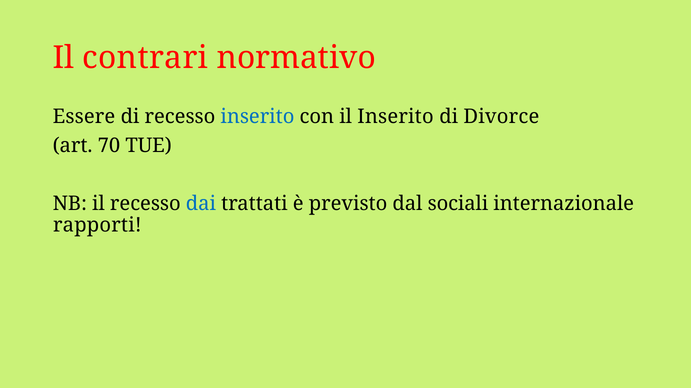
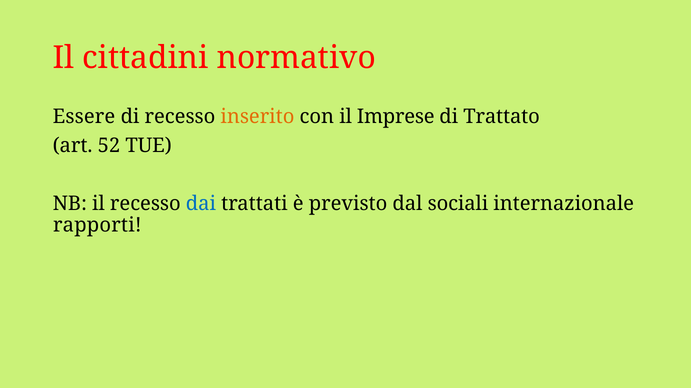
contrari: contrari -> cittadini (145, 58)
inserito colour: blue -> orange (257, 117)
il Inserito: Inserito -> Imprese (396, 117)
Divorce: Divorce -> Trattato (502, 117)
70: 70 -> 52 (109, 146)
